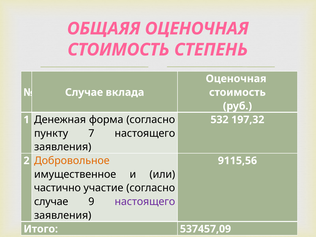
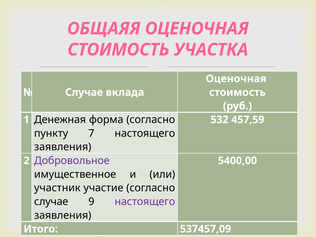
СТЕПЕНЬ: СТЕПЕНЬ -> УЧАСТКА (211, 50)
197,32: 197,32 -> 457,59 (248, 120)
Добровольное colour: orange -> purple (72, 161)
9115,56: 9115,56 -> 5400,00 (237, 161)
частично: частично -> участник (57, 188)
